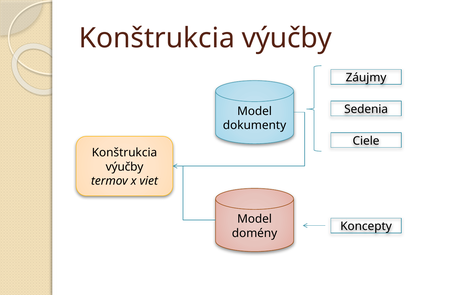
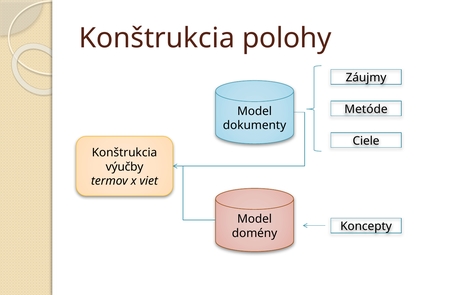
výučby: výučby -> polohy (287, 38)
Sedenia: Sedenia -> Metóde (366, 109)
